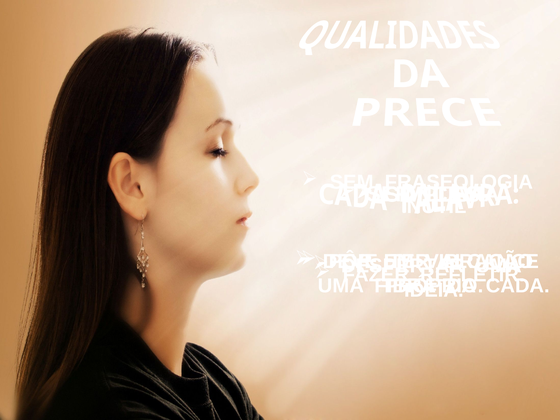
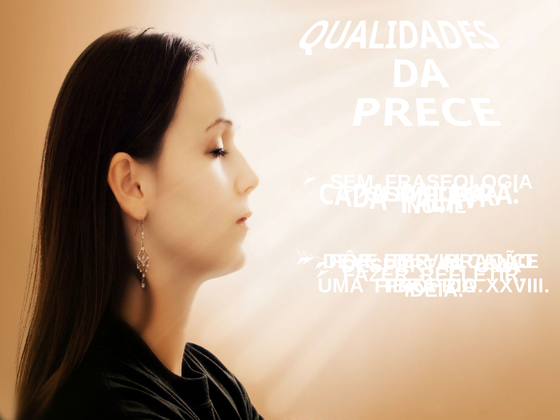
CADA: CADA -> XXVIII (518, 286)
